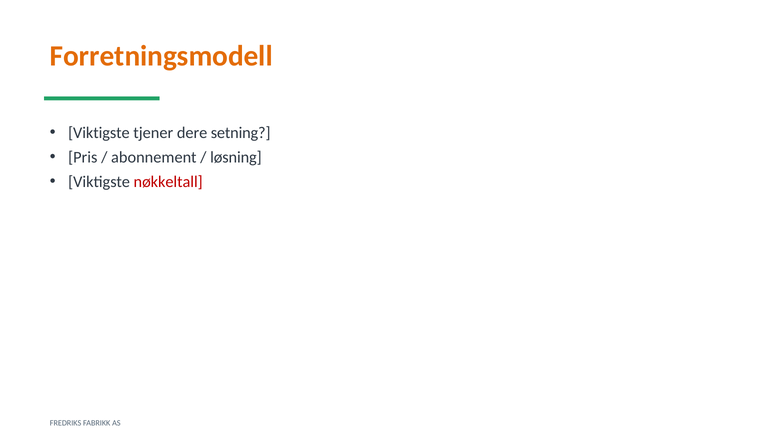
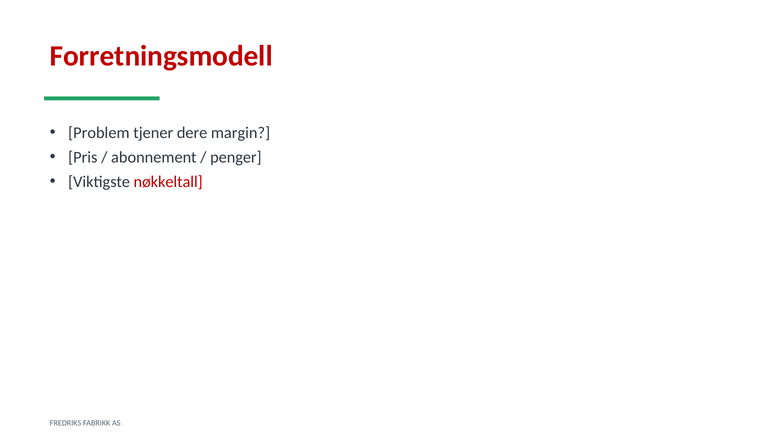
Forretningsmodell colour: orange -> red (161, 56)
Viktigste: Viktigste -> Problem (99, 133)
setning: setning -> margin (241, 133)
løsning: løsning -> penger (236, 157)
